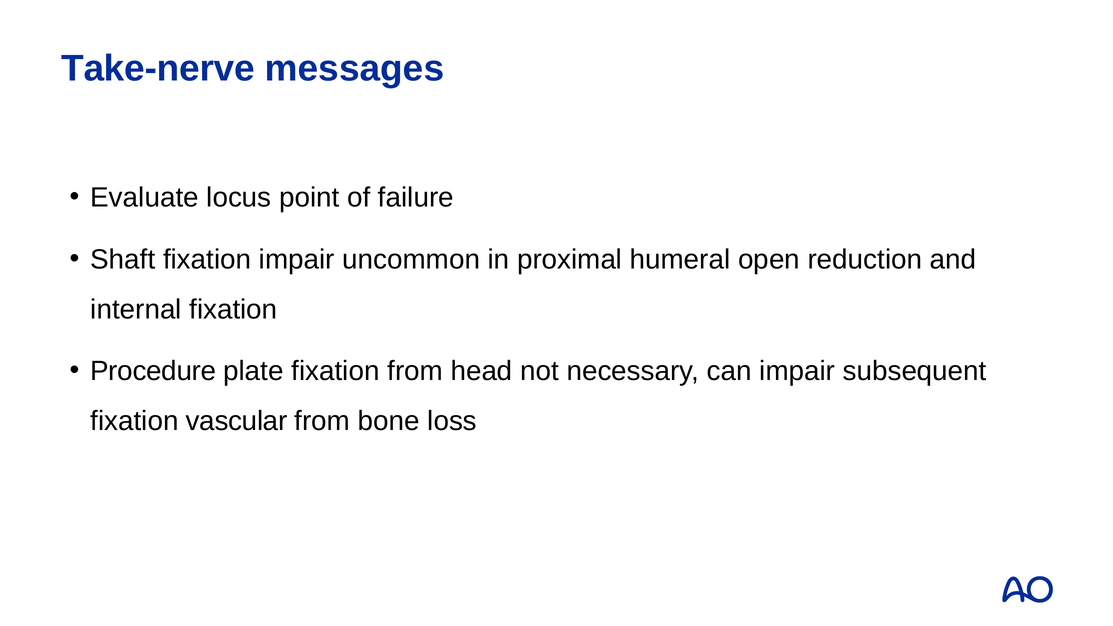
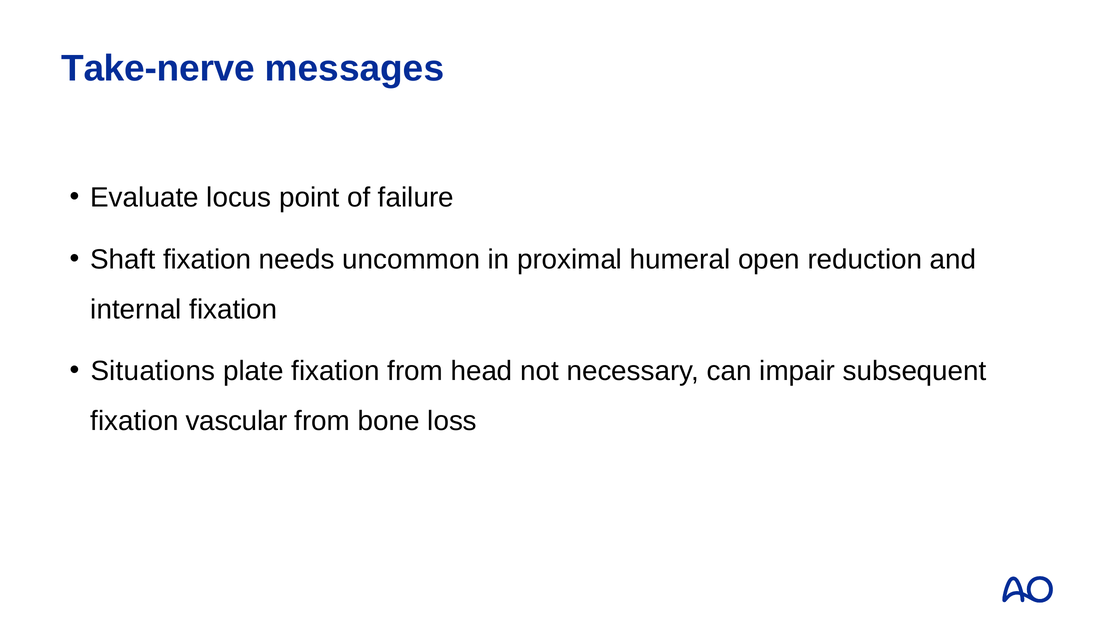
fixation impair: impair -> needs (297, 259)
Procedure: Procedure -> Situations (153, 371)
